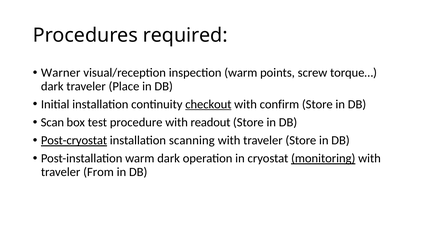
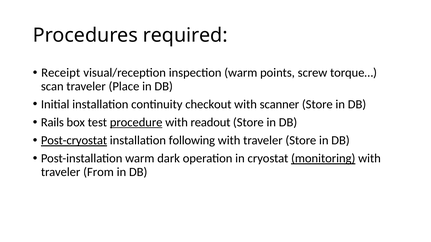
Warner: Warner -> Receipt (61, 73)
dark: dark -> scan (52, 86)
checkout underline: present -> none (208, 105)
confirm: confirm -> scanner (279, 105)
Scan: Scan -> Rails (52, 123)
procedure underline: none -> present (136, 123)
scanning: scanning -> following (192, 141)
